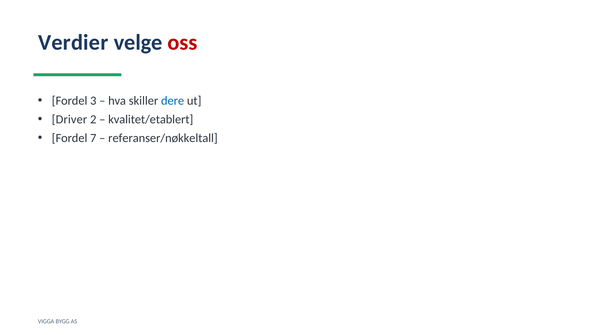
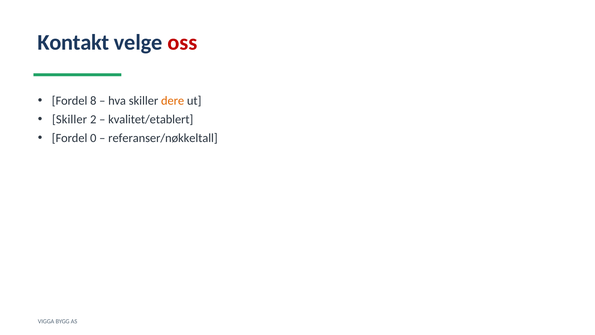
Verdier: Verdier -> Kontakt (73, 42)
3: 3 -> 8 (93, 101)
dere colour: blue -> orange (173, 101)
Driver: Driver -> Skiller (70, 119)
7: 7 -> 0 (93, 138)
